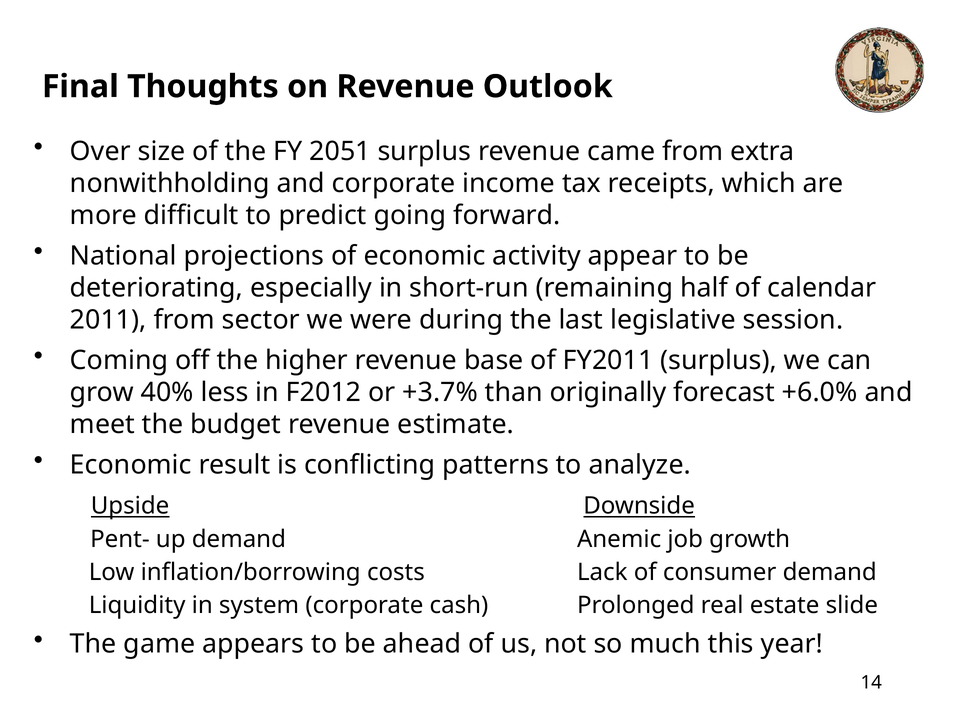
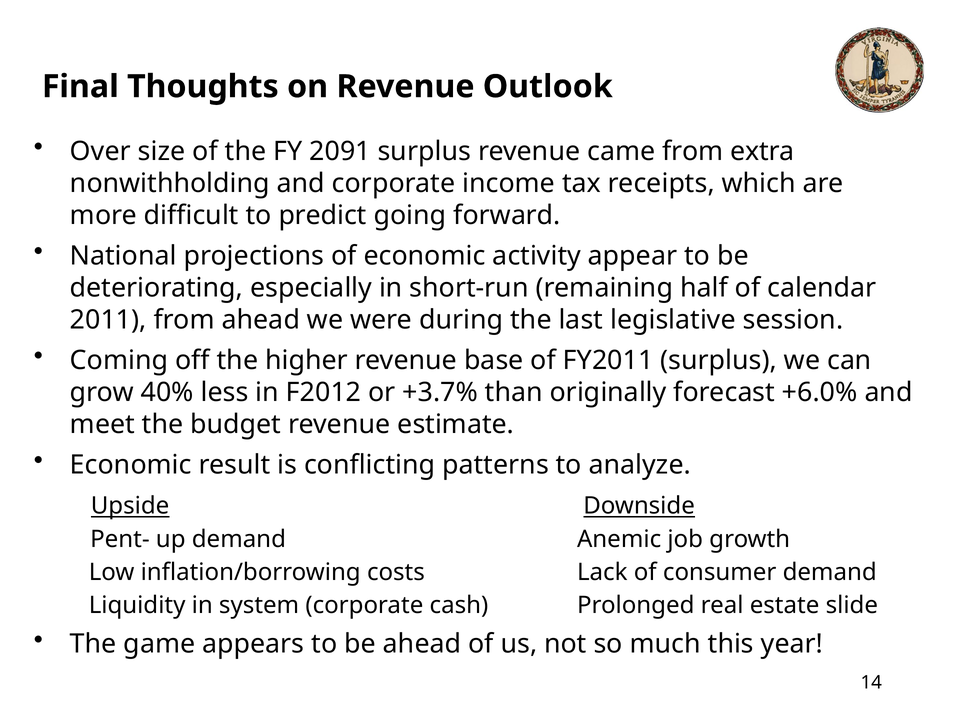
2051: 2051 -> 2091 (340, 151)
from sector: sector -> ahead (261, 320)
